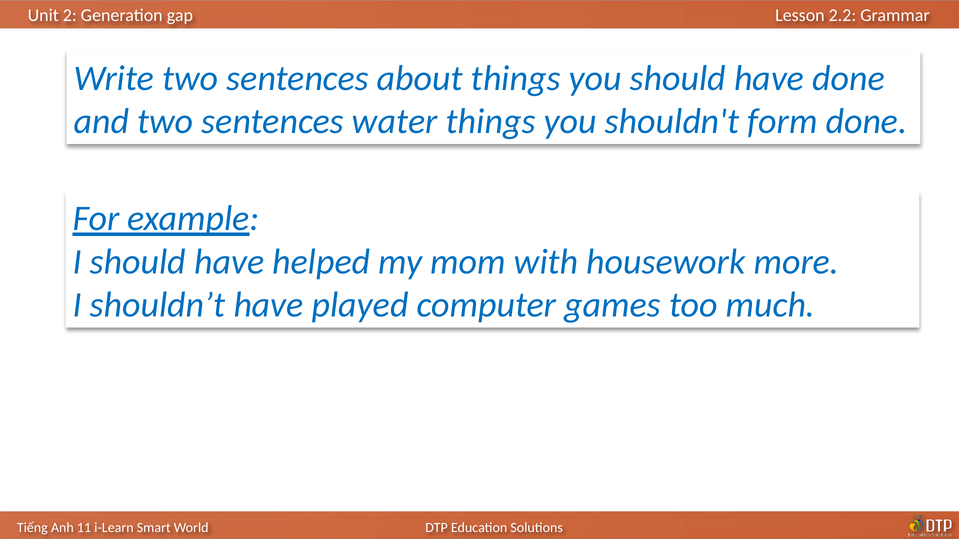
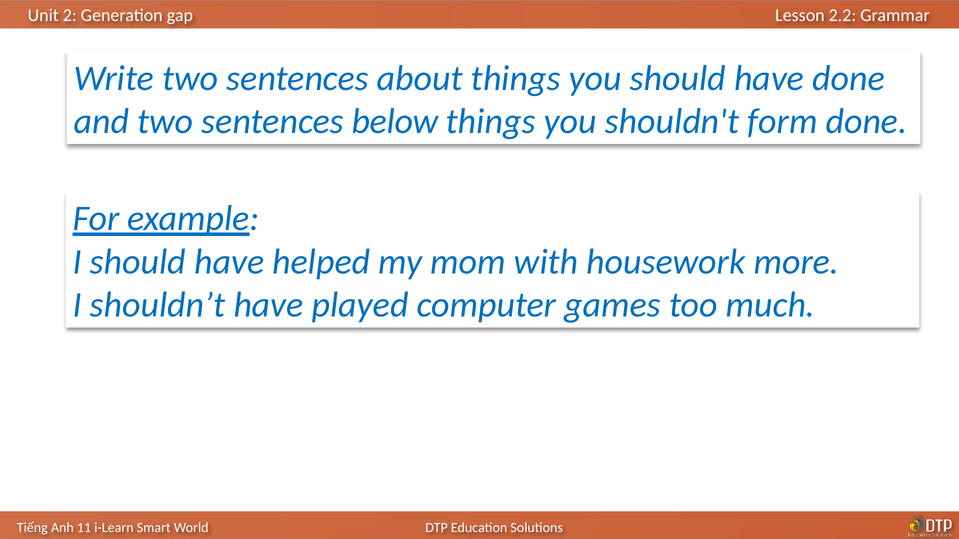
water: water -> below (395, 122)
